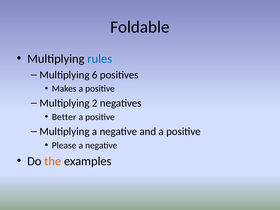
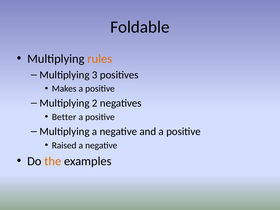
rules colour: blue -> orange (100, 59)
6: 6 -> 3 (95, 75)
Please: Please -> Raised (64, 145)
